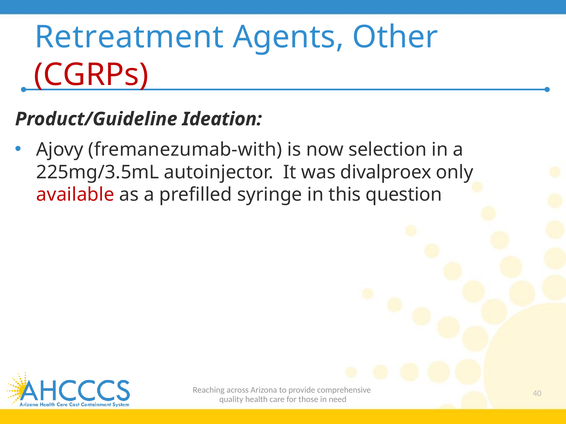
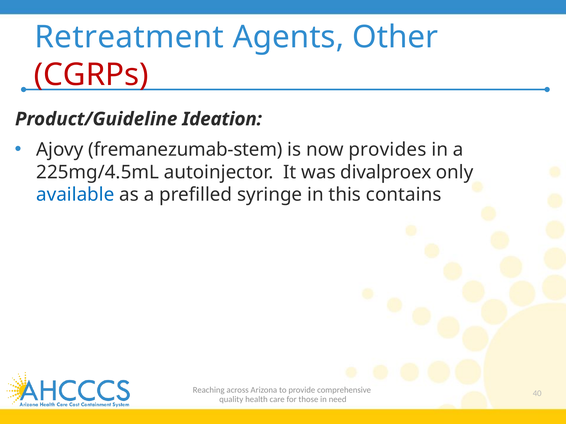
fremanezumab-with: fremanezumab-with -> fremanezumab-stem (185, 150)
selection: selection -> provides (387, 150)
225mg/3.5mL: 225mg/3.5mL -> 225mg/4.5mL (98, 172)
available colour: red -> blue (75, 195)
question: question -> contains (404, 195)
